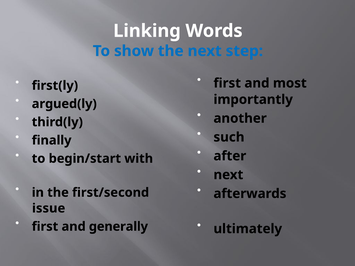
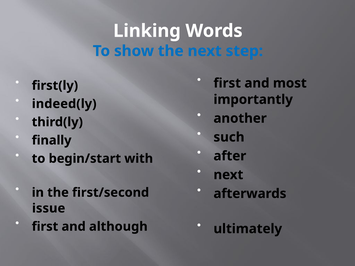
argued(ly: argued(ly -> indeed(ly (64, 104)
generally: generally -> although (118, 227)
